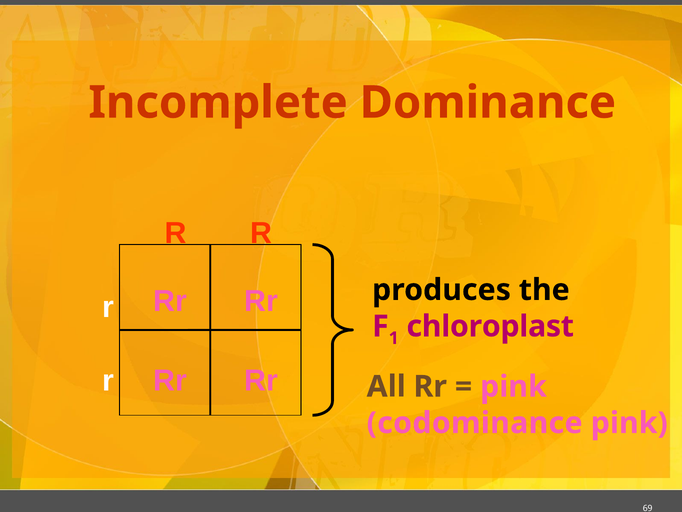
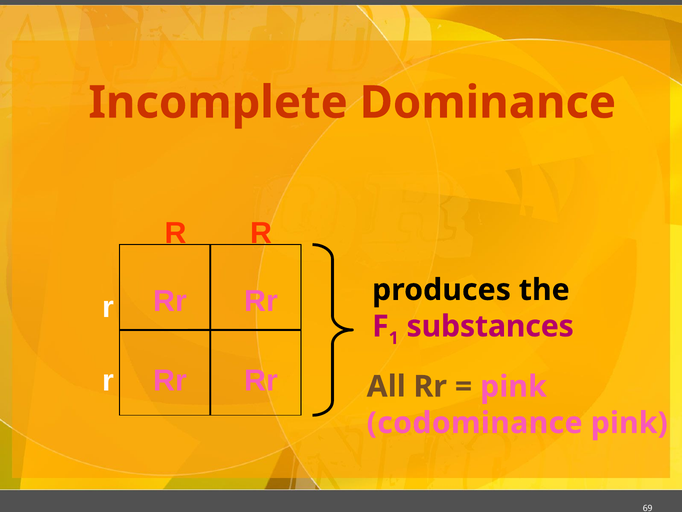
chloroplast: chloroplast -> substances (490, 326)
